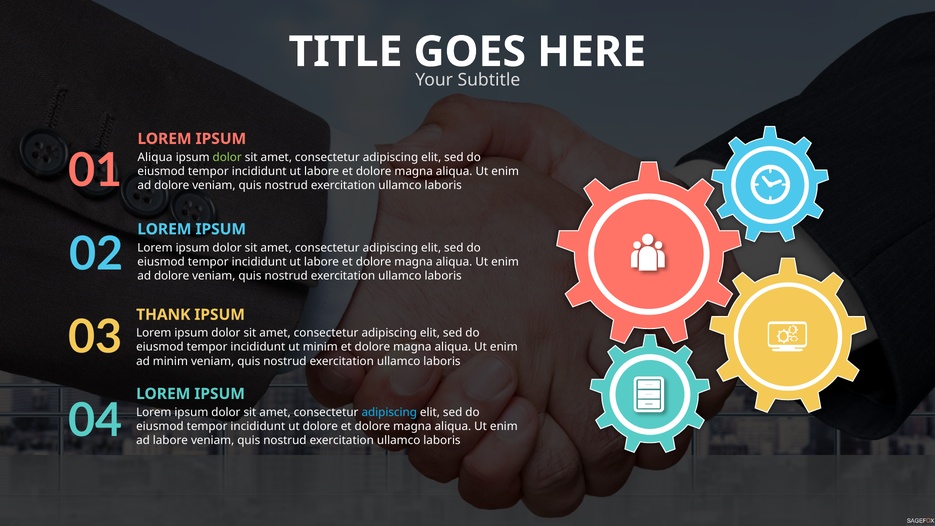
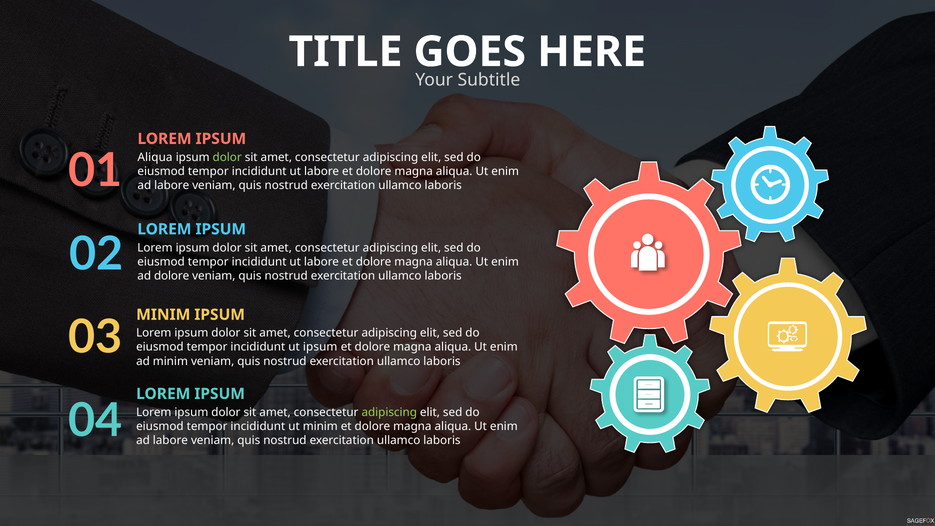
dolore: dolore -> labore (172, 185)
THANK: THANK -> MINIM (163, 315)
ut minim: minim -> ipsum (320, 347)
adipiscing colour: light blue -> light green (389, 412)
ut dolore: dolore -> minim (320, 426)
